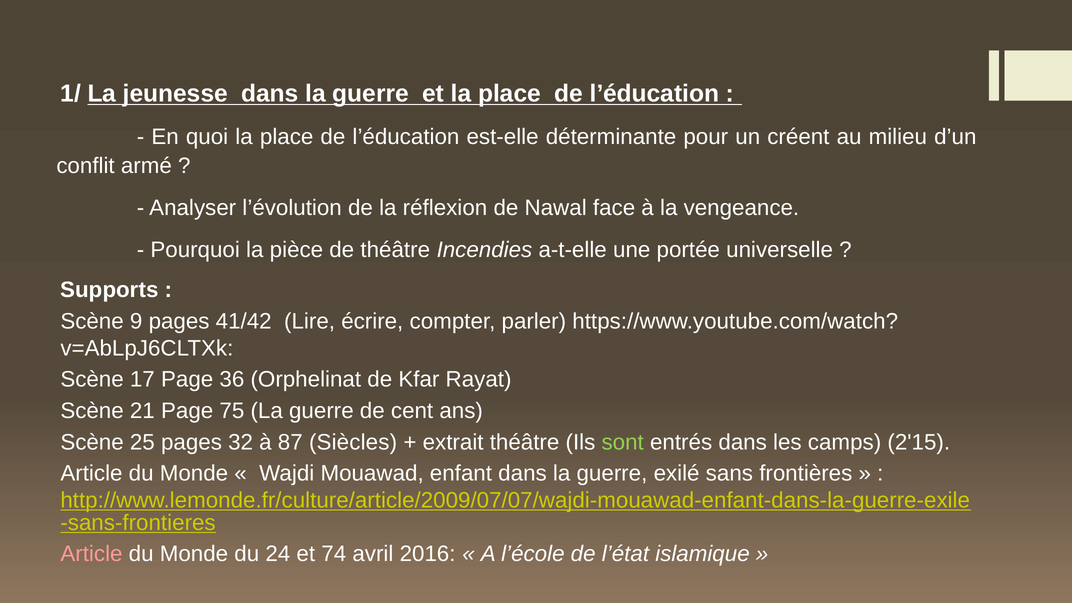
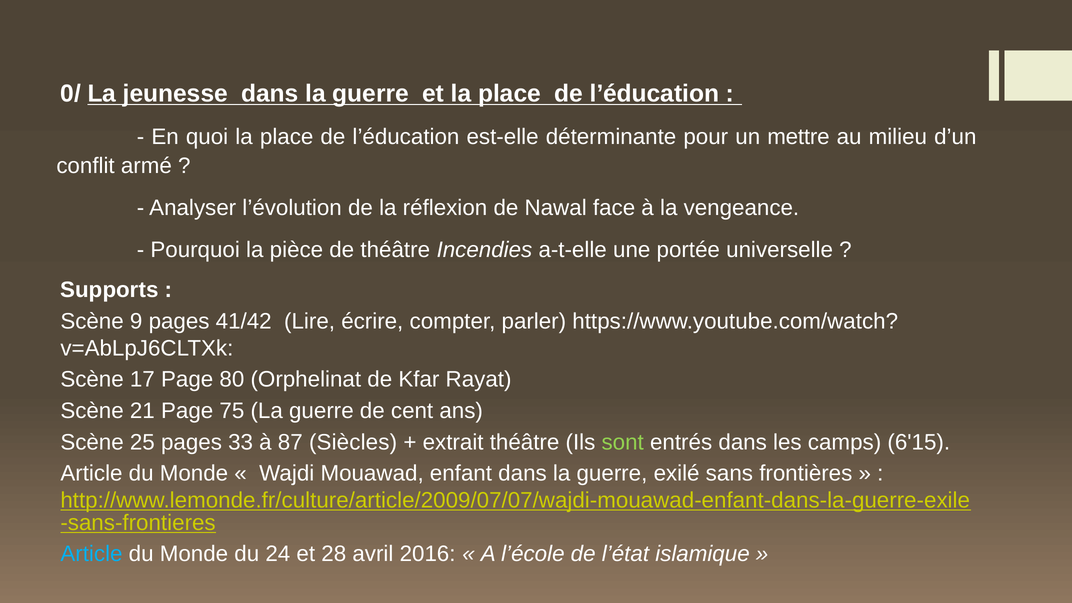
1/: 1/ -> 0/ (71, 94)
créent: créent -> mettre (798, 137)
36: 36 -> 80 (232, 380)
32: 32 -> 33 (241, 442)
2'15: 2'15 -> 6'15 (919, 442)
Article colour: pink -> light blue (91, 554)
74: 74 -> 28 (334, 554)
